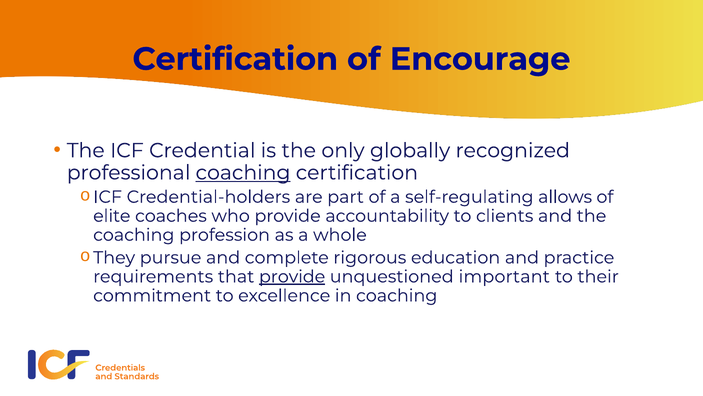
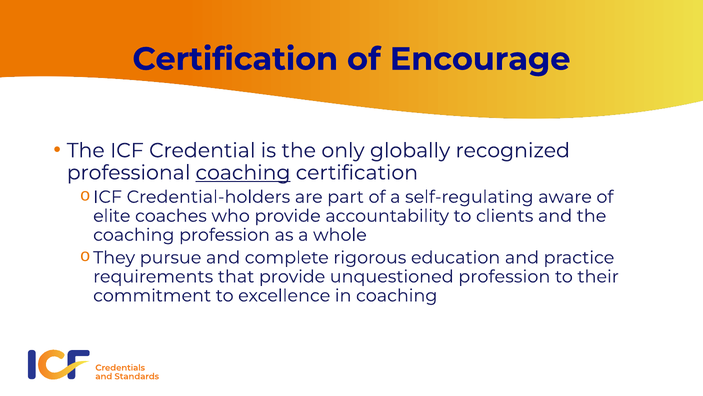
allows: allows -> aware (565, 197)
provide underline: present -> none (292, 276)
unquestioned important: important -> profession (504, 276)
